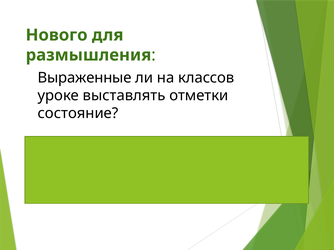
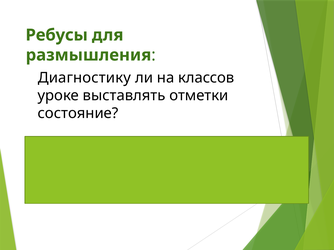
Нового: Нового -> Ребусы (57, 35)
Выраженные: Выраженные -> Диагностику (84, 78)
